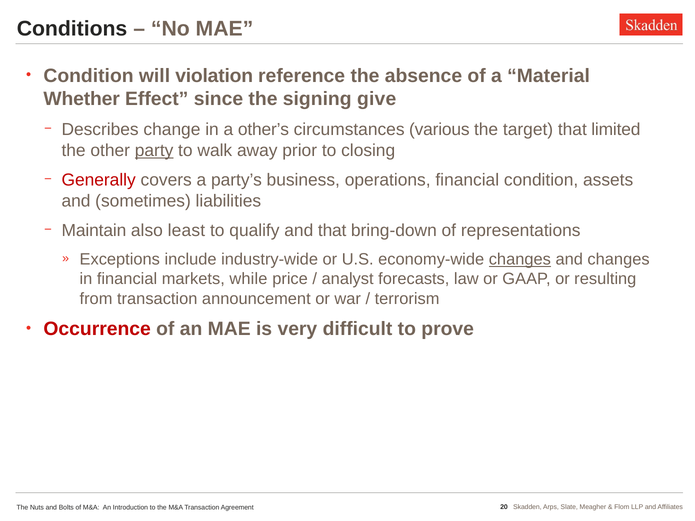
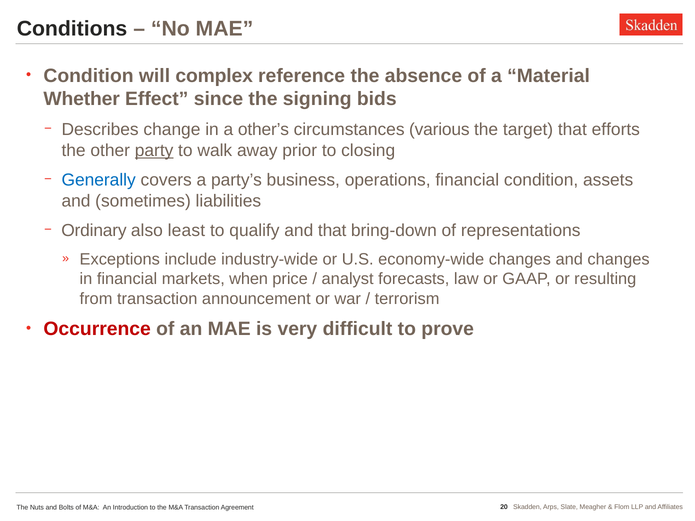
violation: violation -> complex (214, 76)
give: give -> bids (377, 99)
limited: limited -> efforts (616, 130)
Generally colour: red -> blue (99, 180)
Maintain: Maintain -> Ordinary (94, 230)
changes underline: present -> none (520, 259)
while: while -> when (249, 279)
